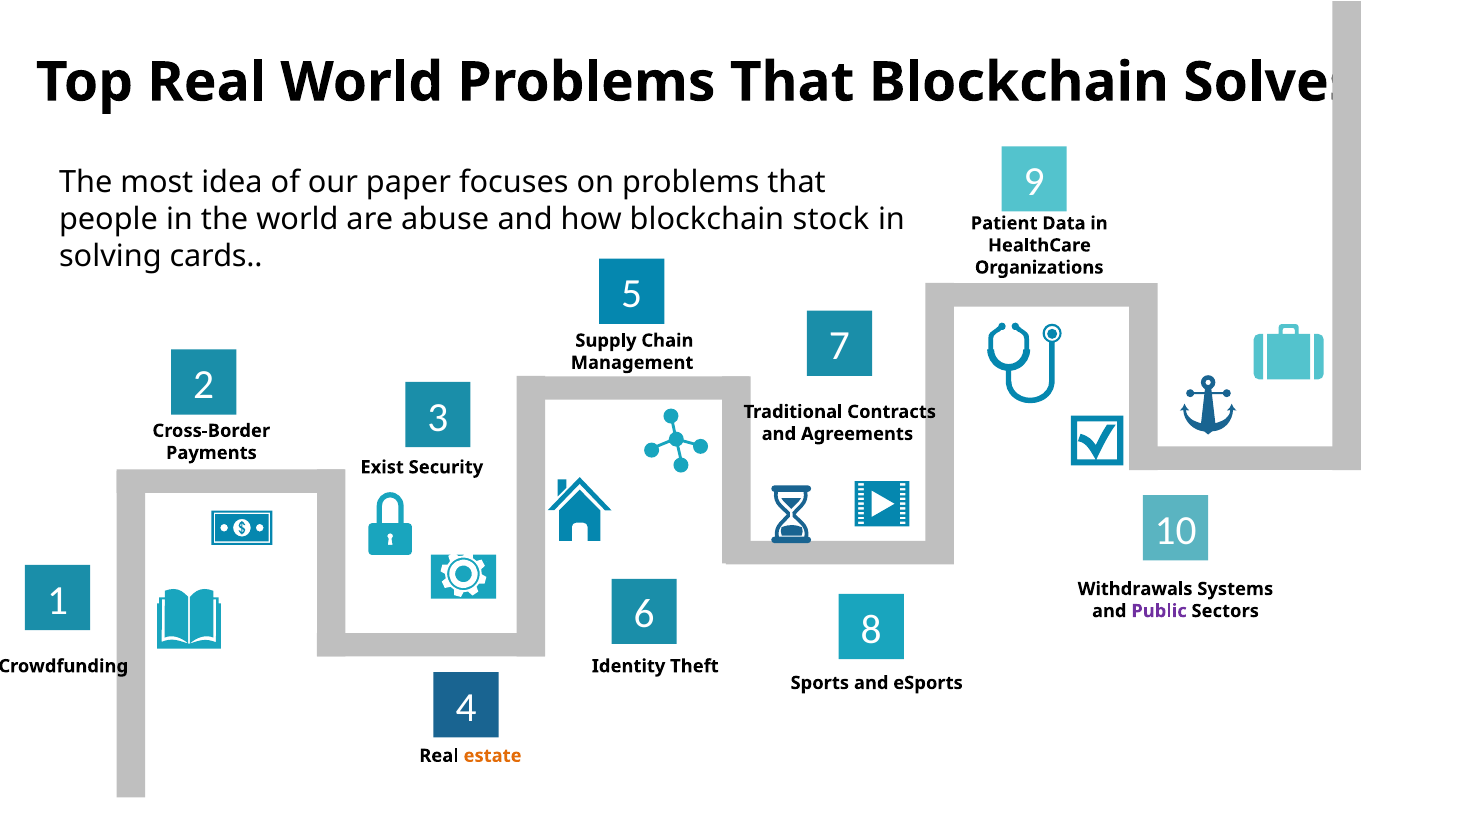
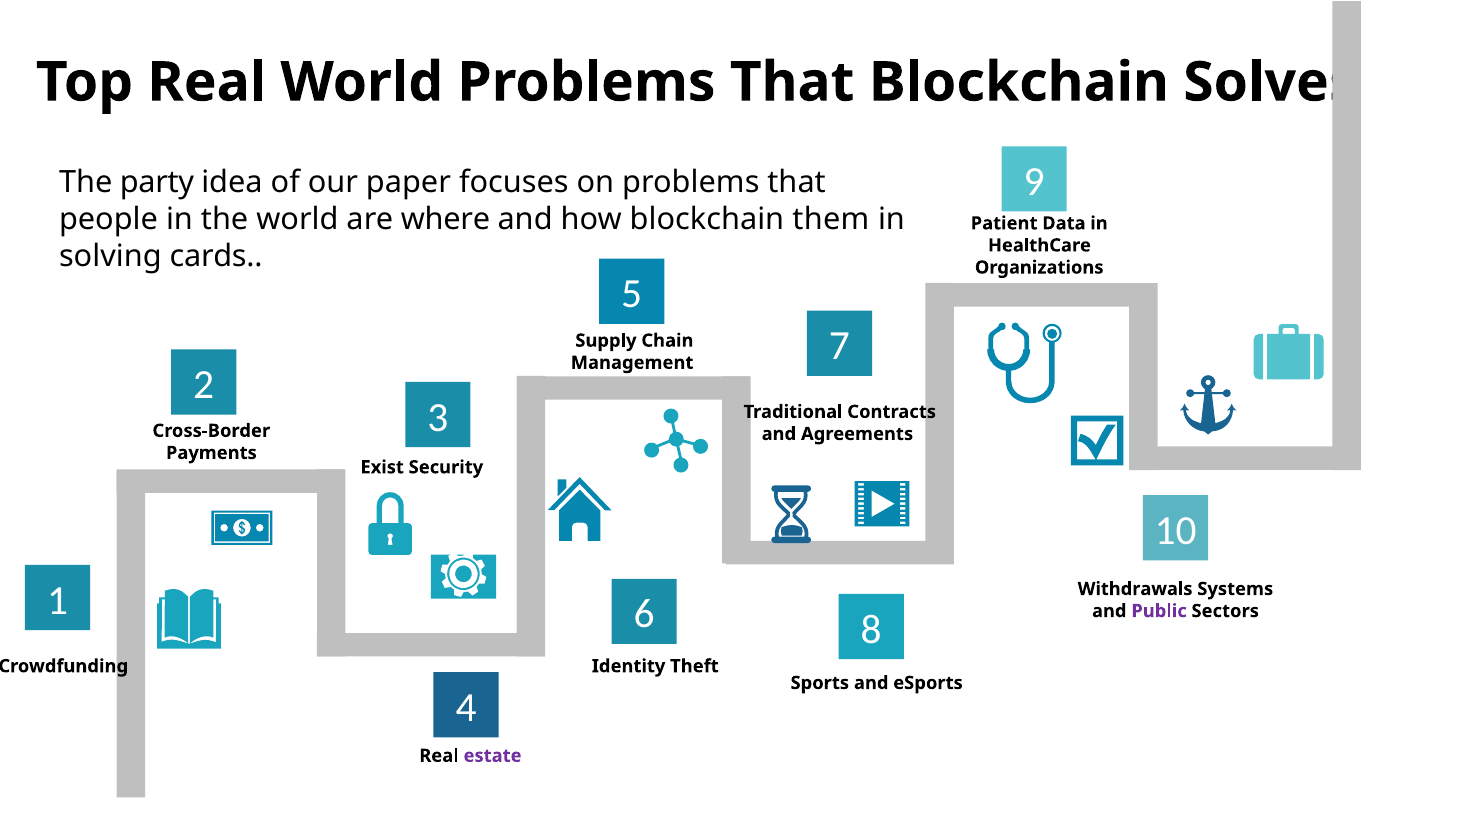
most: most -> party (157, 183)
abuse: abuse -> where (445, 219)
stock: stock -> them (831, 219)
estate colour: orange -> purple (493, 756)
